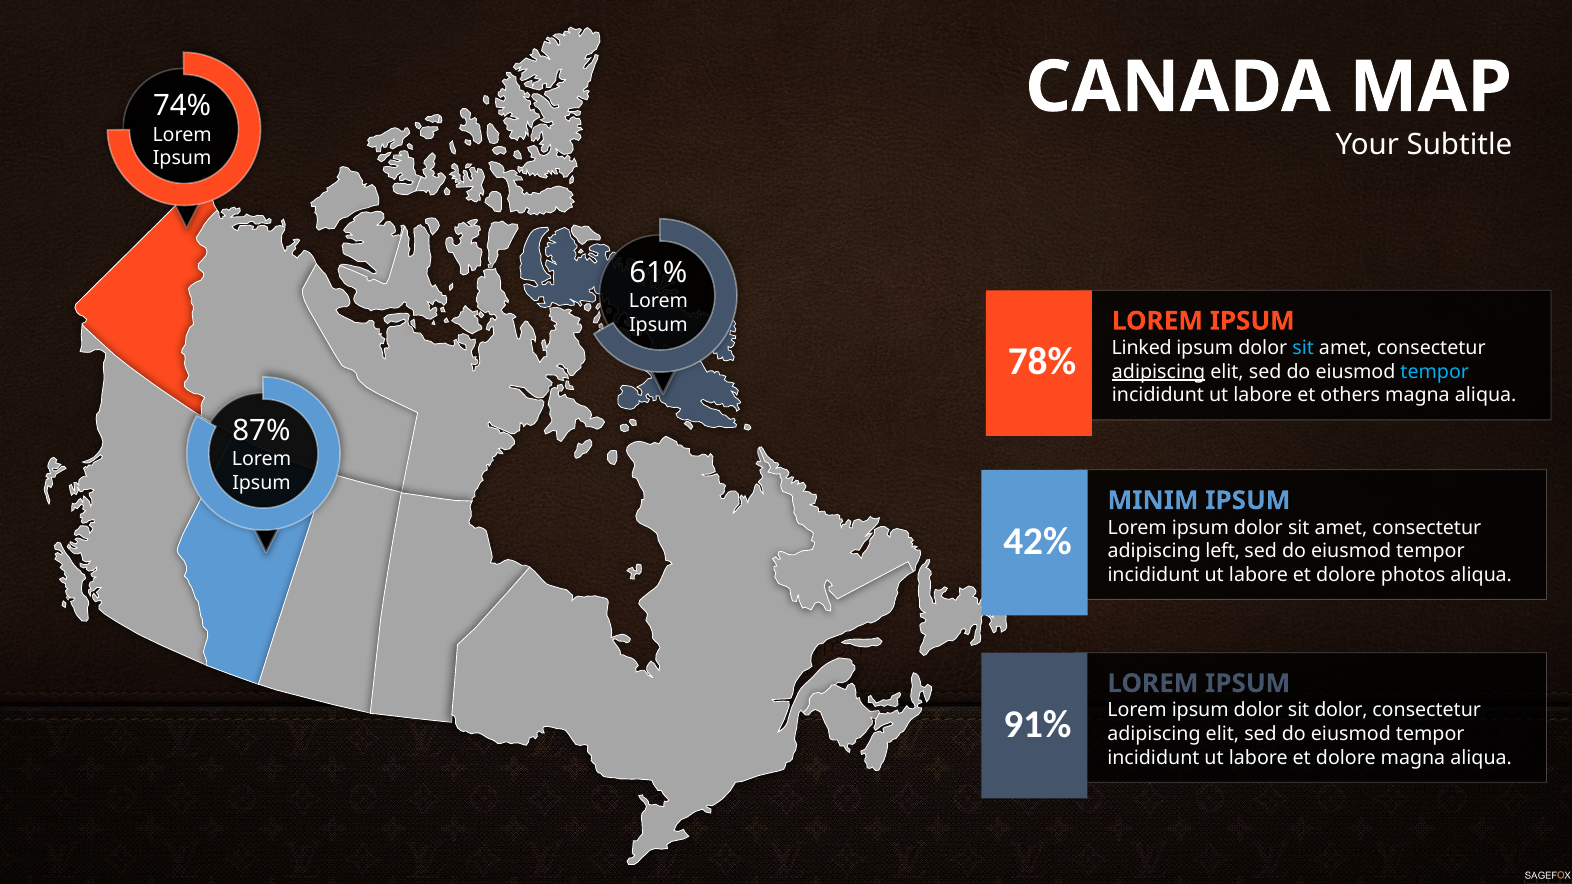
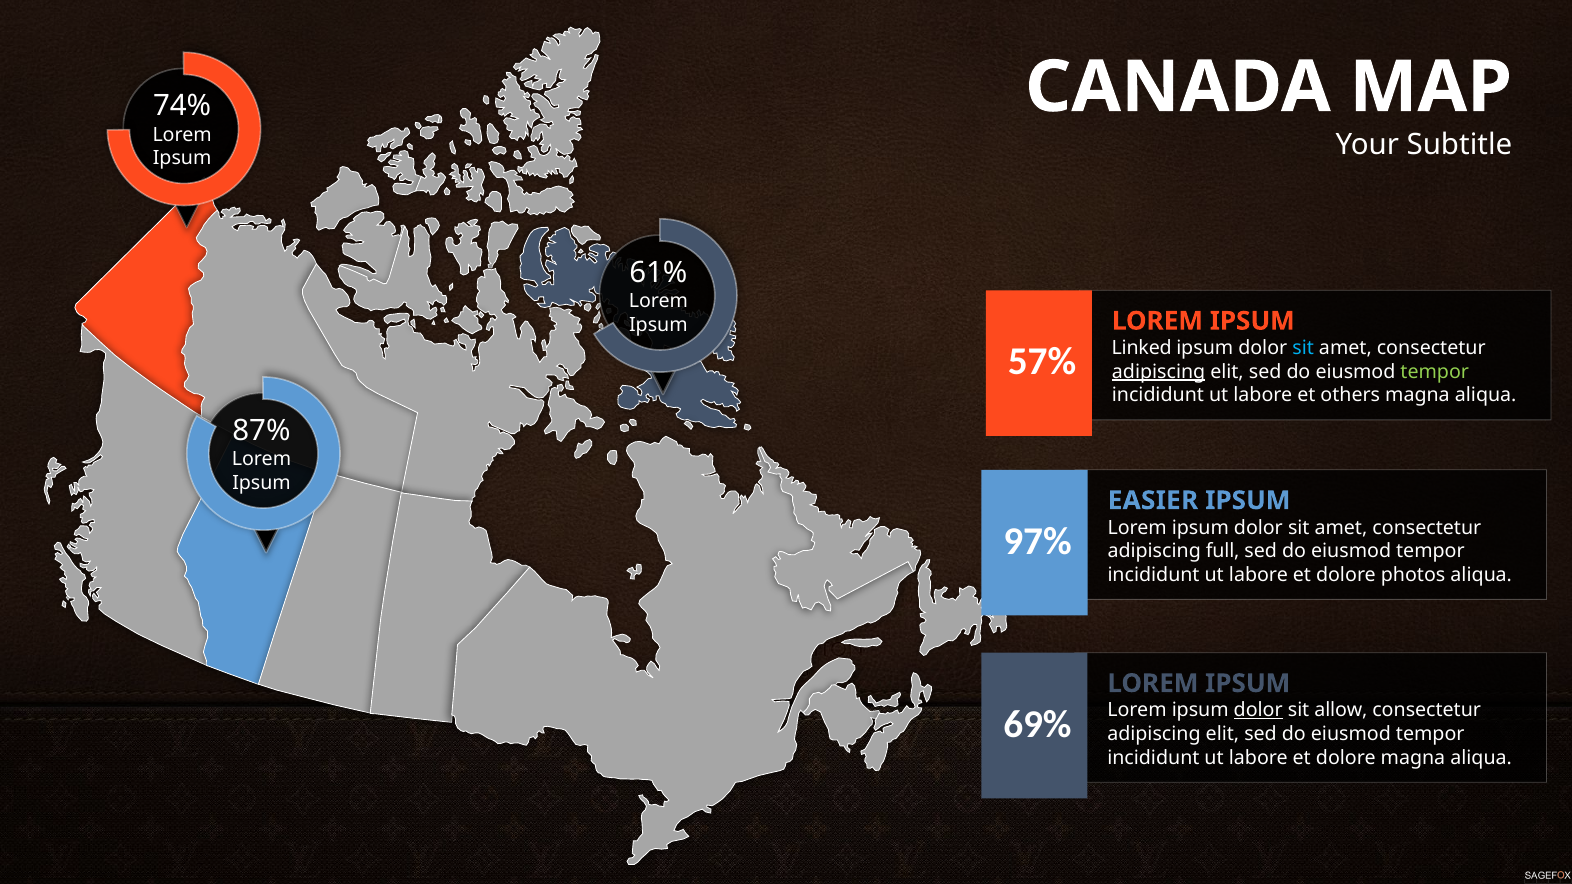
78%: 78% -> 57% (1042, 362)
tempor colour: light blue -> light green (1435, 372)
MINIM: MINIM -> EASIER (1153, 501)
42%: 42% -> 97% (1038, 541)
left: left -> full (1223, 551)
dolor underline: none -> present (1258, 711)
sit dolor: dolor -> allow (1341, 711)
91%: 91% -> 69% (1037, 724)
